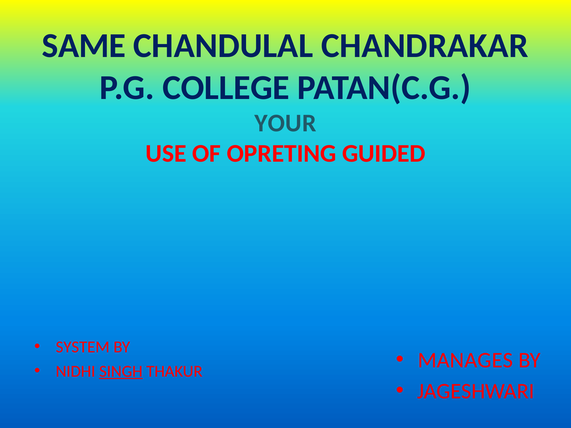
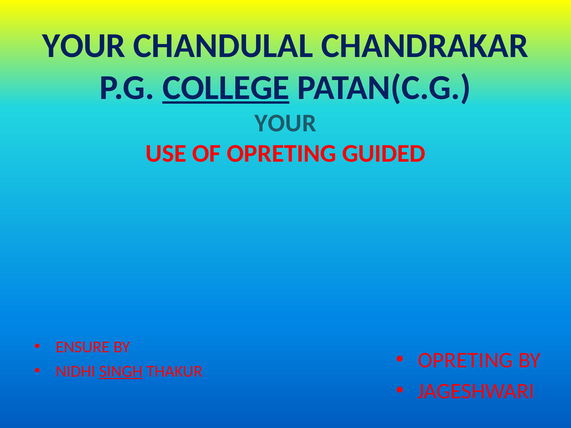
SAME: SAME -> YOUR (84, 46)
COLLEGE underline: none -> present (226, 88)
SYSTEM: SYSTEM -> ENSURE (83, 347)
MANAGES: MANAGES -> OPRETING (465, 360)
